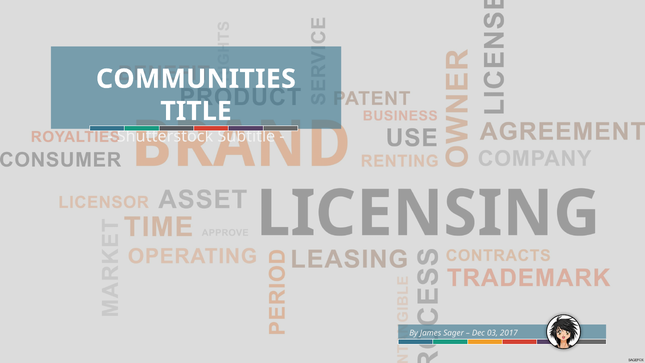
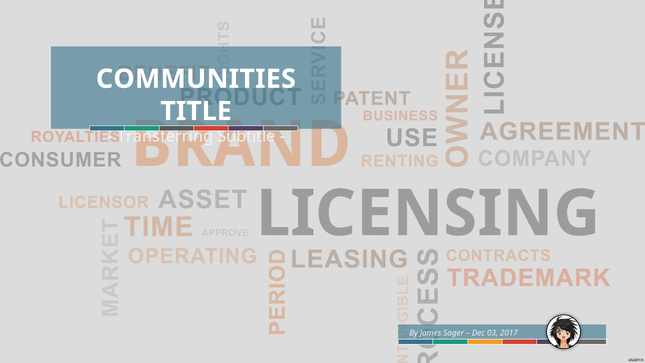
Shutterstock: Shutterstock -> Transferring (165, 136)
